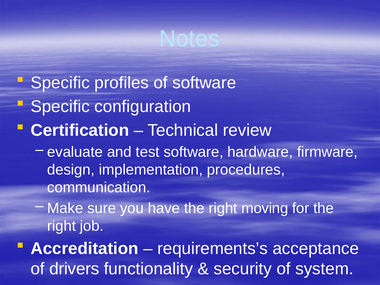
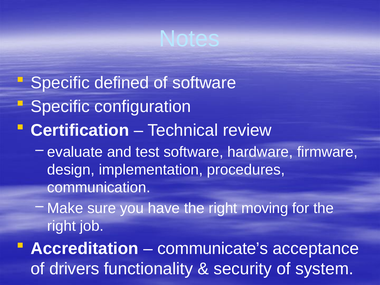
profiles: profiles -> defined (122, 83)
requirements’s: requirements’s -> communicate’s (213, 248)
